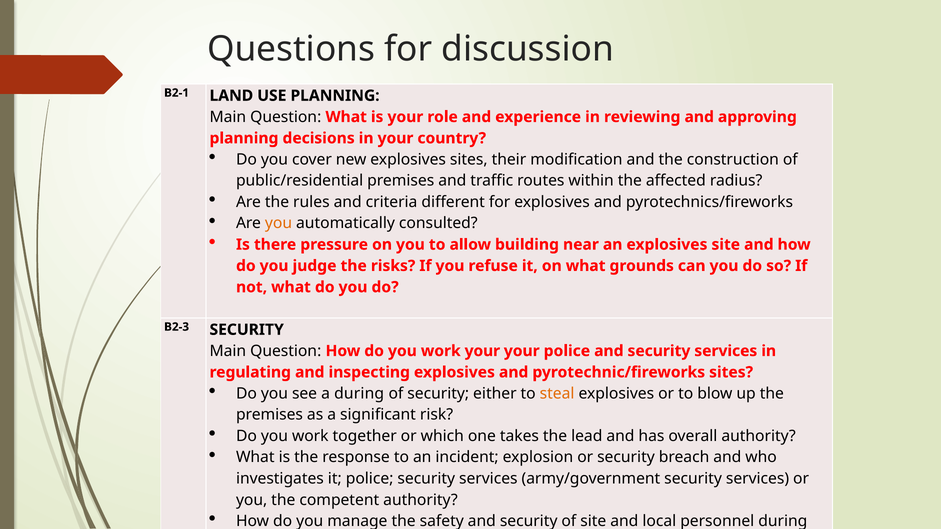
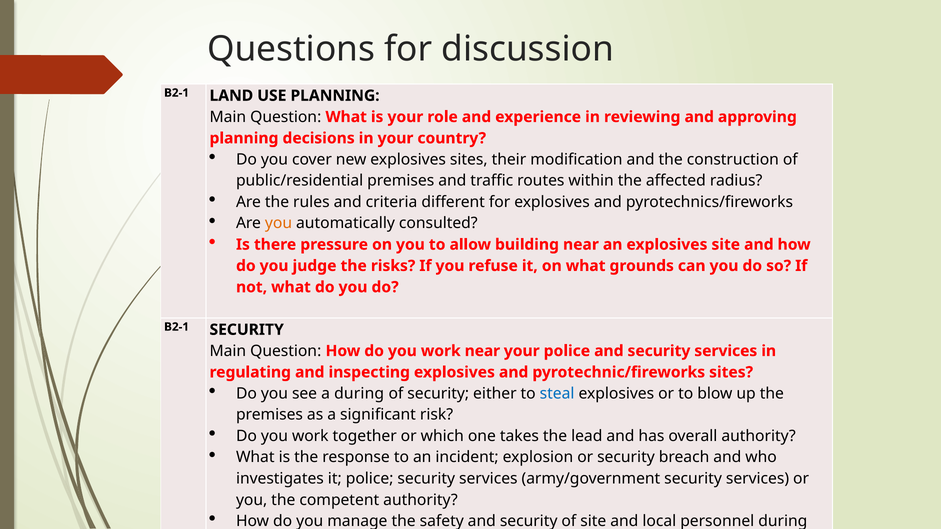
B2-3: B2-3 -> B2-1 (177, 327)
work your: your -> near (482, 351)
steal colour: orange -> blue (557, 394)
